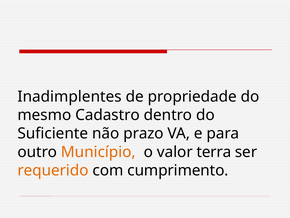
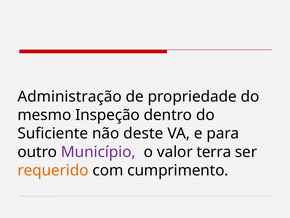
Inadimplentes: Inadimplentes -> Administração (70, 96)
Cadastro: Cadastro -> Inspeção (108, 115)
prazo: prazo -> deste (143, 133)
Município colour: orange -> purple (98, 152)
